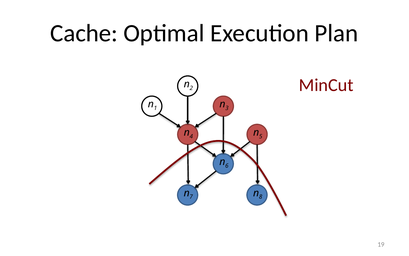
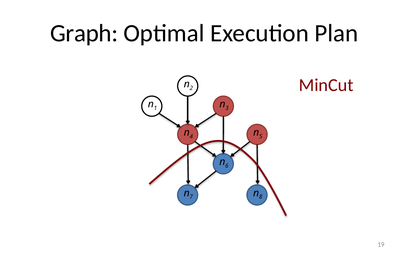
Cache: Cache -> Graph (84, 33)
